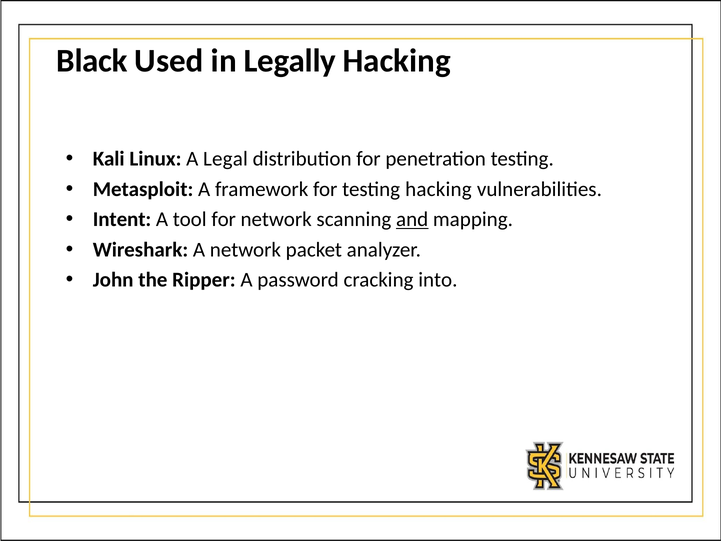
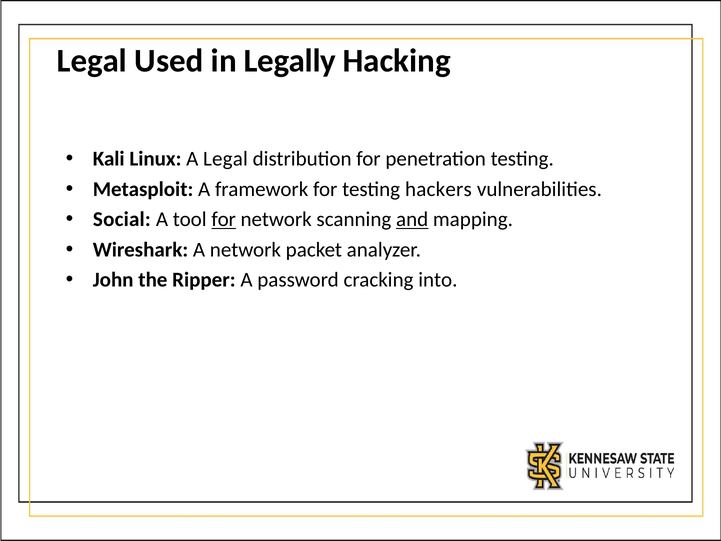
Black: Black -> Legal (92, 61)
testing hacking: hacking -> hackers (438, 189)
Intent: Intent -> Social (122, 219)
for underline: none -> present (224, 219)
